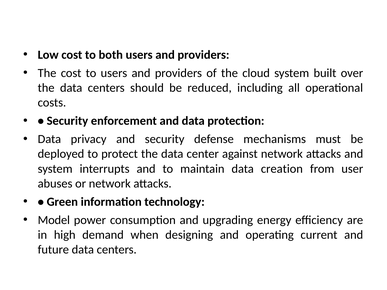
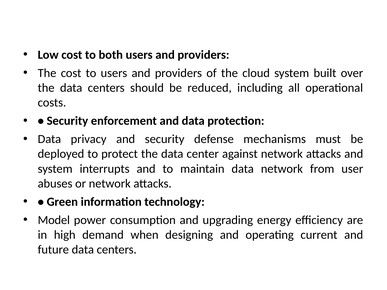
data creation: creation -> network (282, 169)
